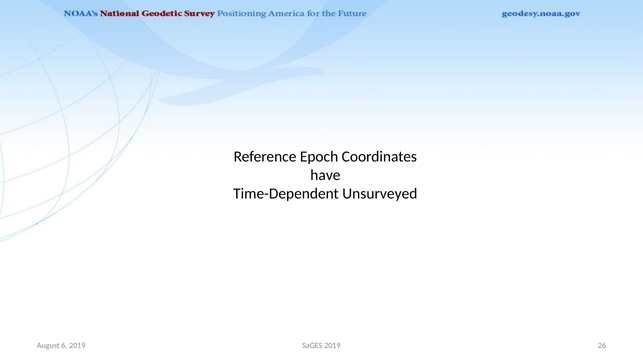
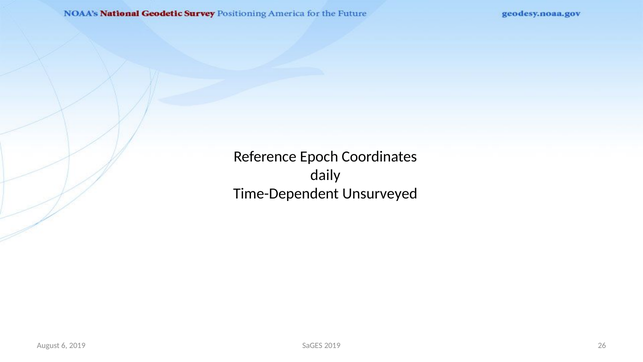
have: have -> daily (325, 175)
